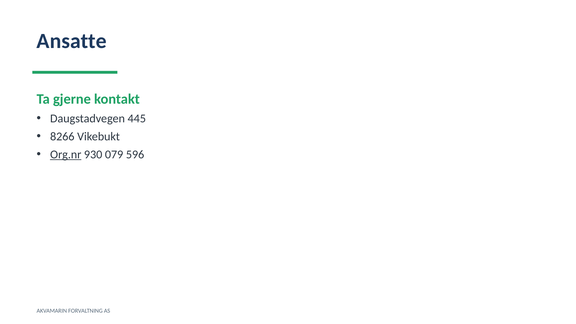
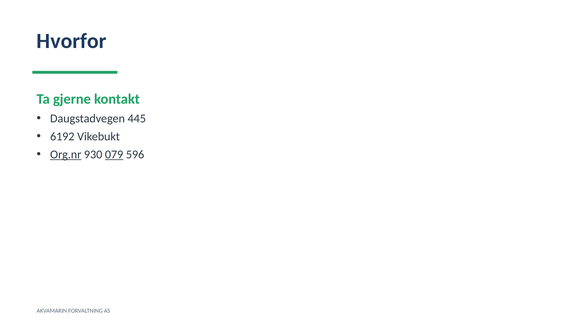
Ansatte: Ansatte -> Hvorfor (72, 41)
8266: 8266 -> 6192 (62, 136)
079 underline: none -> present (114, 154)
